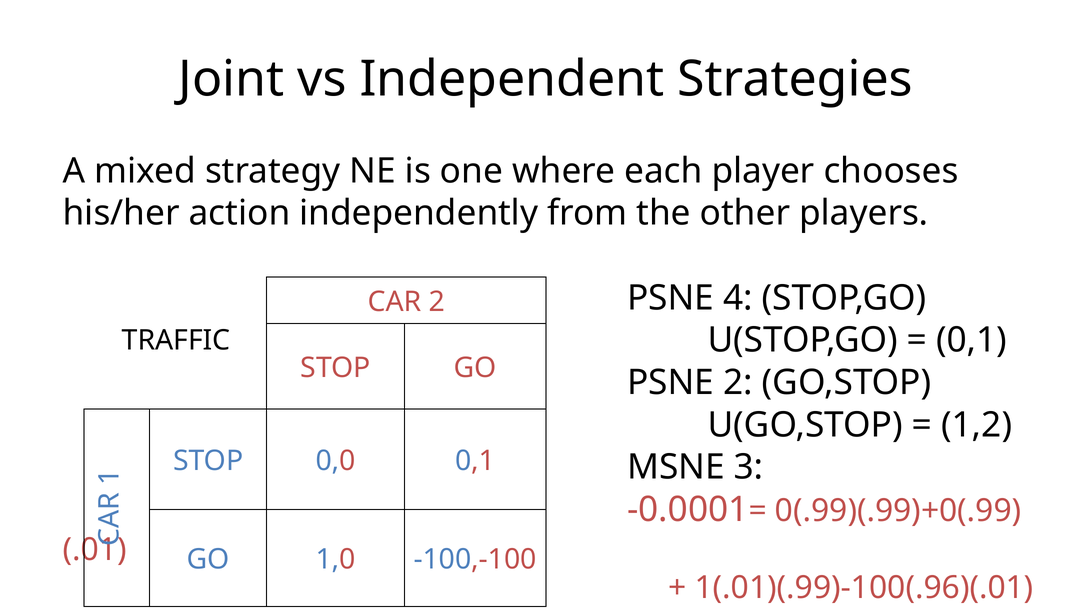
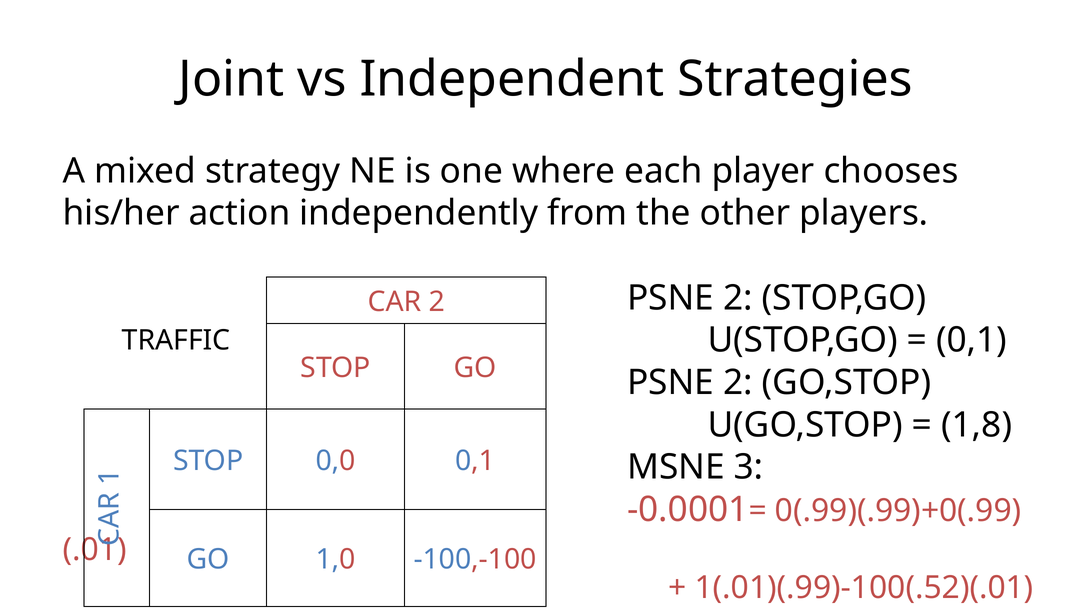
4: 4 -> 2 (738, 298)
1,2: 1,2 -> 1,8 (977, 425)
1(.01)(.99)-100(.96)(.01: 1(.01)(.99)-100(.96)(.01 -> 1(.01)(.99)-100(.52)(.01 (864, 588)
